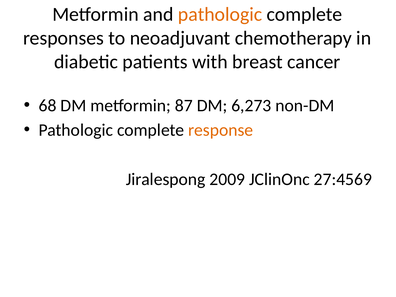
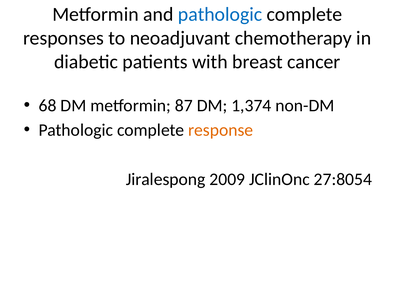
pathologic colour: orange -> blue (220, 14)
6,273: 6,273 -> 1,374 (251, 105)
27:4569: 27:4569 -> 27:8054 (343, 179)
